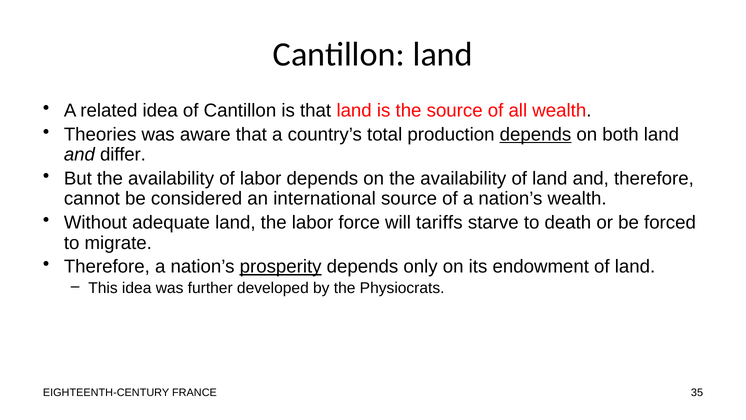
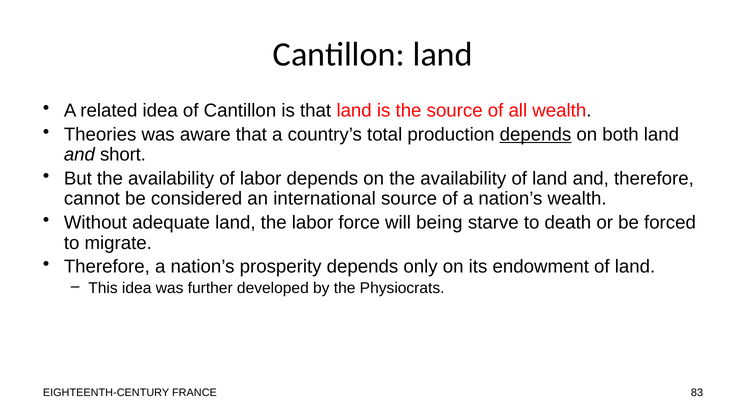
differ: differ -> short (123, 155)
tariffs: tariffs -> being (439, 223)
prosperity underline: present -> none (281, 266)
35: 35 -> 83 (697, 392)
